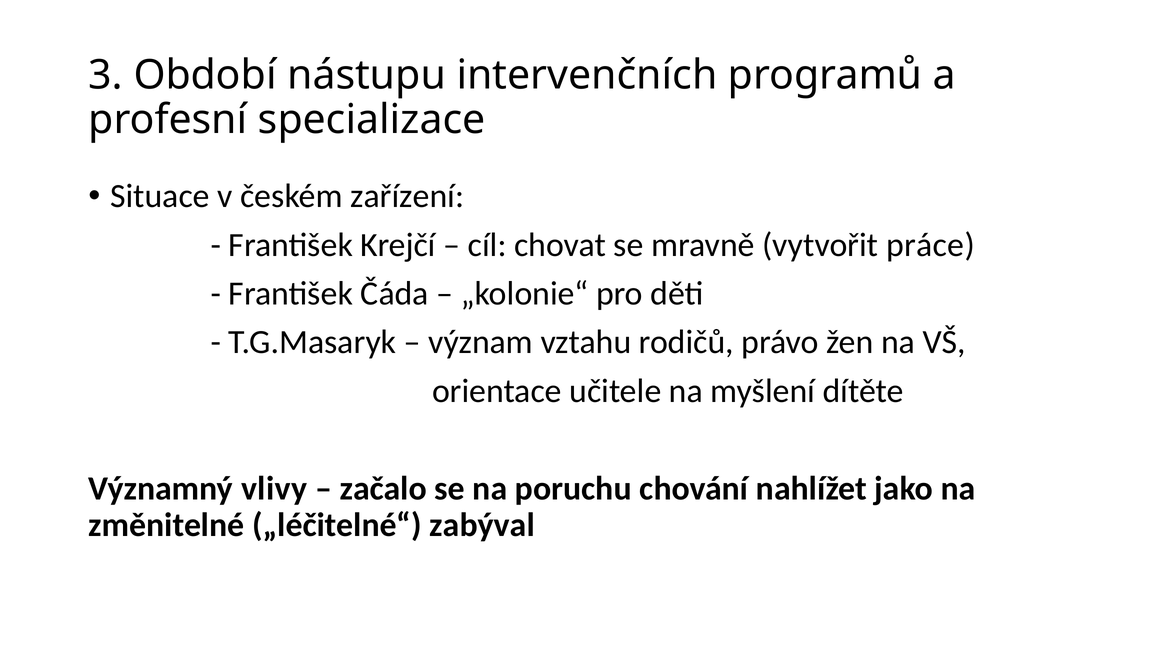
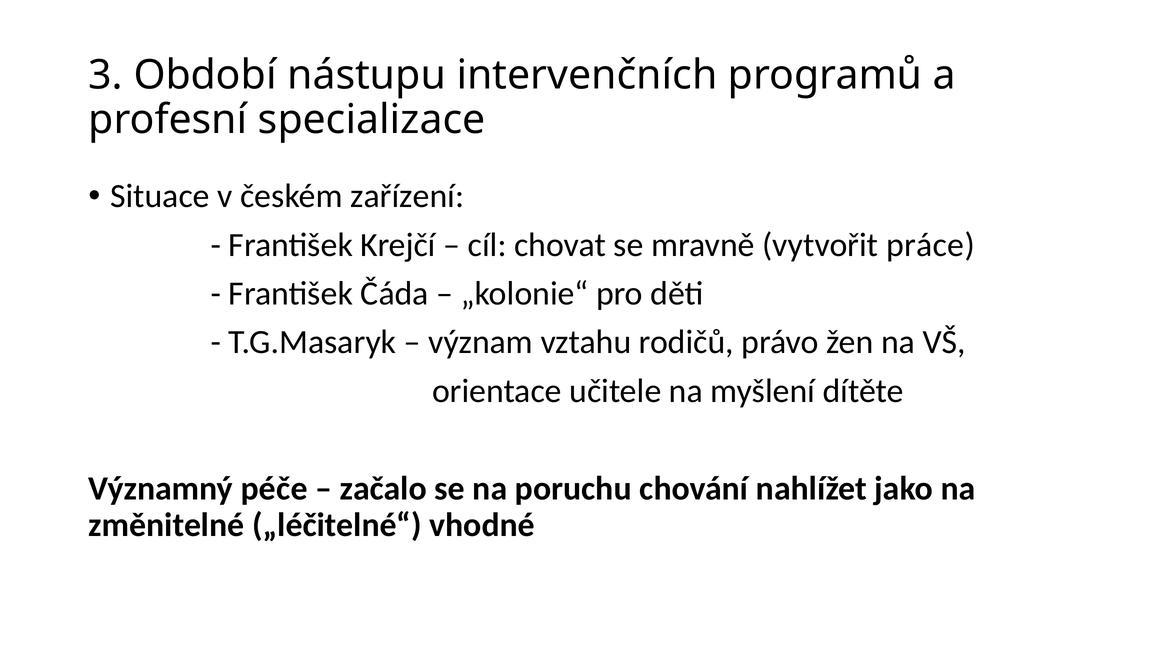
vlivy: vlivy -> péče (274, 488)
zabýval: zabýval -> vhodné (482, 524)
